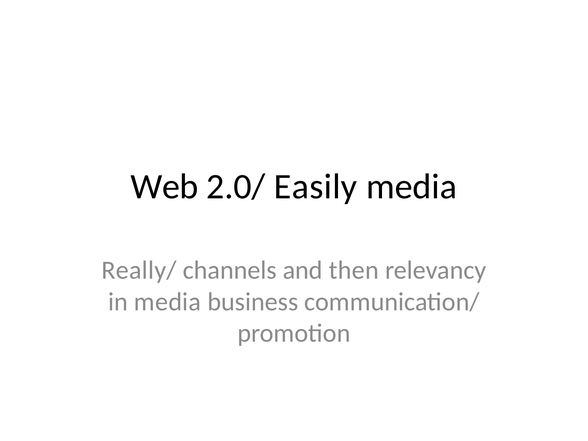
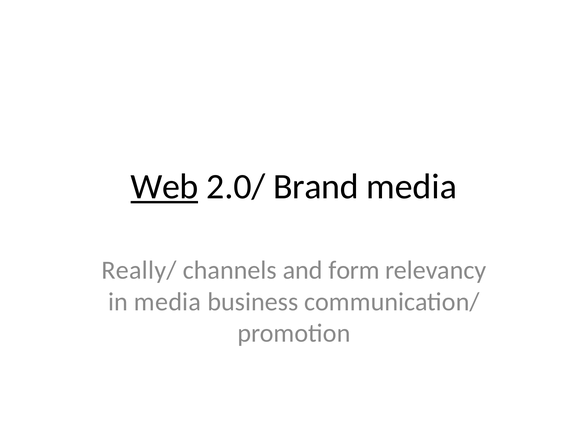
Web underline: none -> present (165, 187)
Easily: Easily -> Brand (316, 187)
then: then -> form (354, 270)
